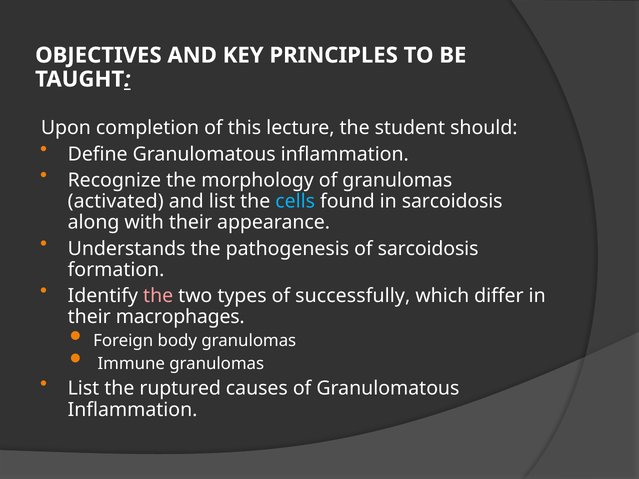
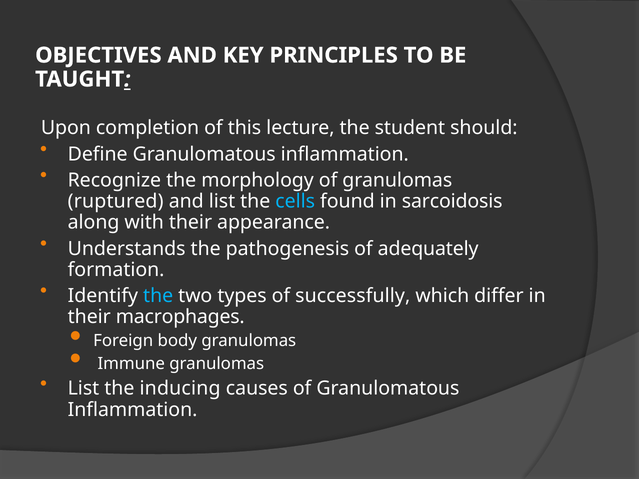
activated: activated -> ruptured (116, 202)
of sarcoidosis: sarcoidosis -> adequately (428, 249)
the colour: pink -> light blue (158, 296)
ruptured: ruptured -> inducing (180, 389)
